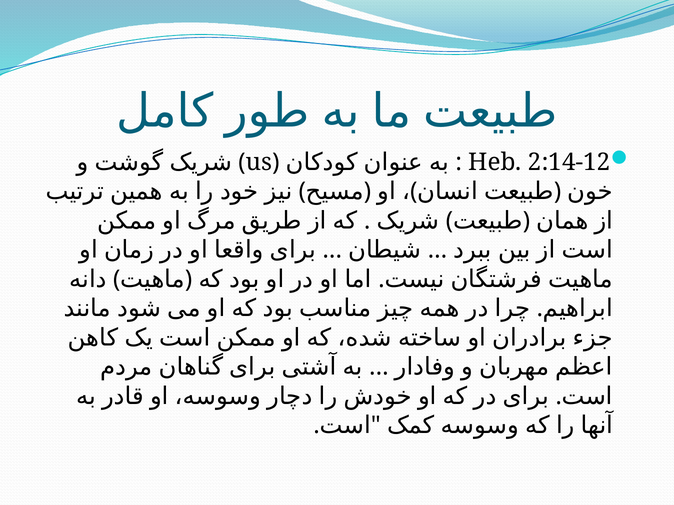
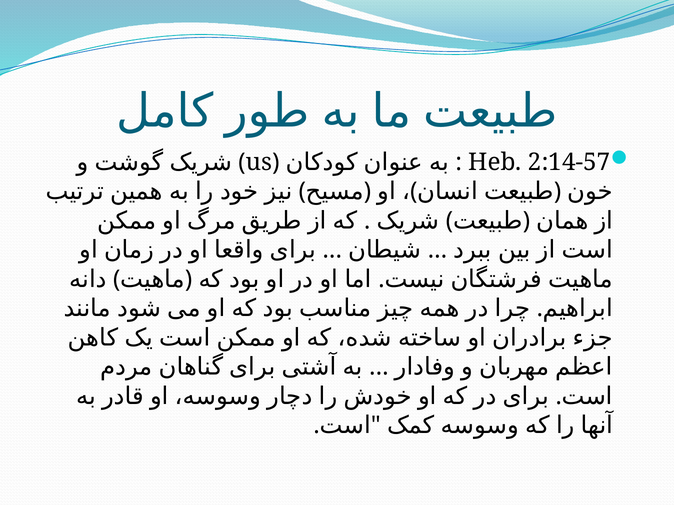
2:14-12: 2:14-12 -> 2:14-57 (569, 162)
